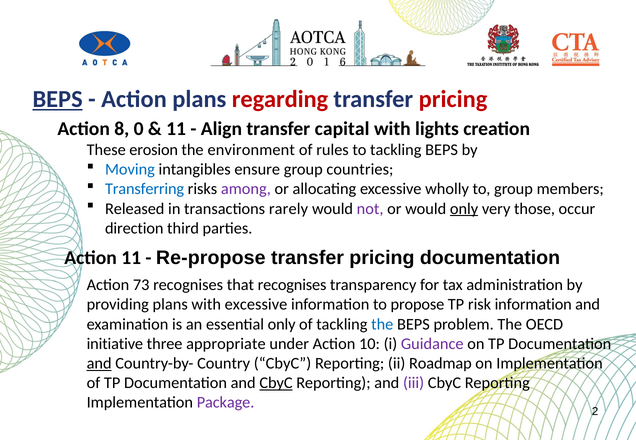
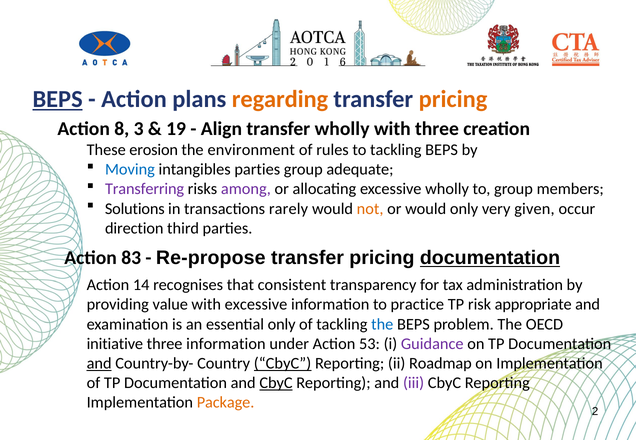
regarding colour: red -> orange (280, 99)
pricing colour: red -> orange (453, 99)
0: 0 -> 3 (139, 129)
11: 11 -> 19 (176, 129)
transfer capital: capital -> wholly (342, 129)
with lights: lights -> three (437, 129)
intangibles ensure: ensure -> parties (257, 170)
countries: countries -> adequate (360, 170)
Transferring colour: blue -> purple (145, 189)
Released: Released -> Solutions (135, 209)
not colour: purple -> orange (370, 209)
only underline: present -> none (464, 209)
those: those -> given (534, 209)
Action 11: 11 -> 83 (131, 258)
documentation underline: none -> present (490, 258)
73: 73 -> 14 (141, 285)
that recognises: recognises -> consistent (292, 285)
providing plans: plans -> value (170, 305)
propose: propose -> practice (417, 305)
risk information: information -> appropriate (533, 305)
three appropriate: appropriate -> information (226, 344)
10: 10 -> 53 (369, 344)
CbyC underline: none -> present (283, 364)
Package colour: purple -> orange (226, 403)
